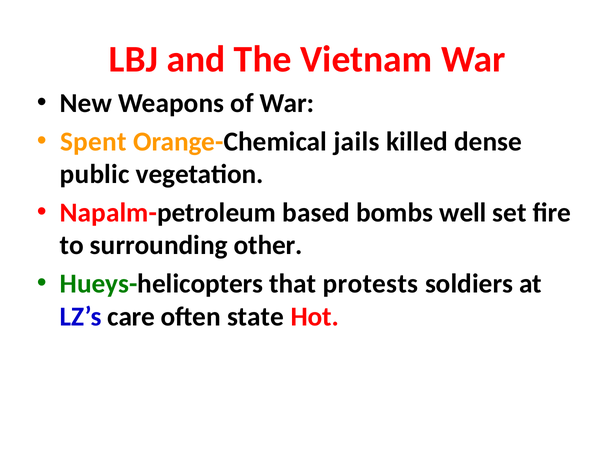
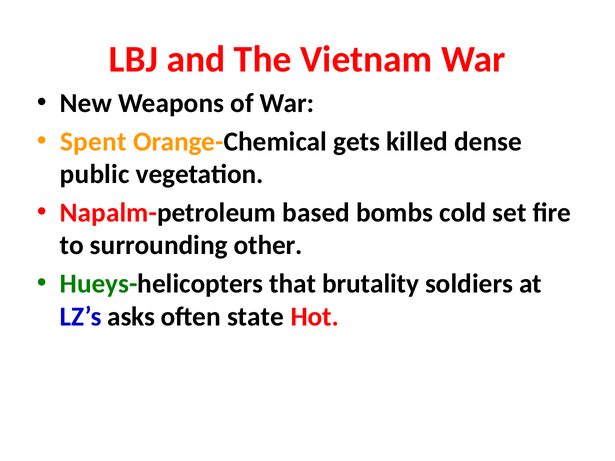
jails: jails -> gets (357, 142)
well: well -> cold (463, 213)
protests: protests -> brutality (371, 284)
care: care -> asks (131, 317)
